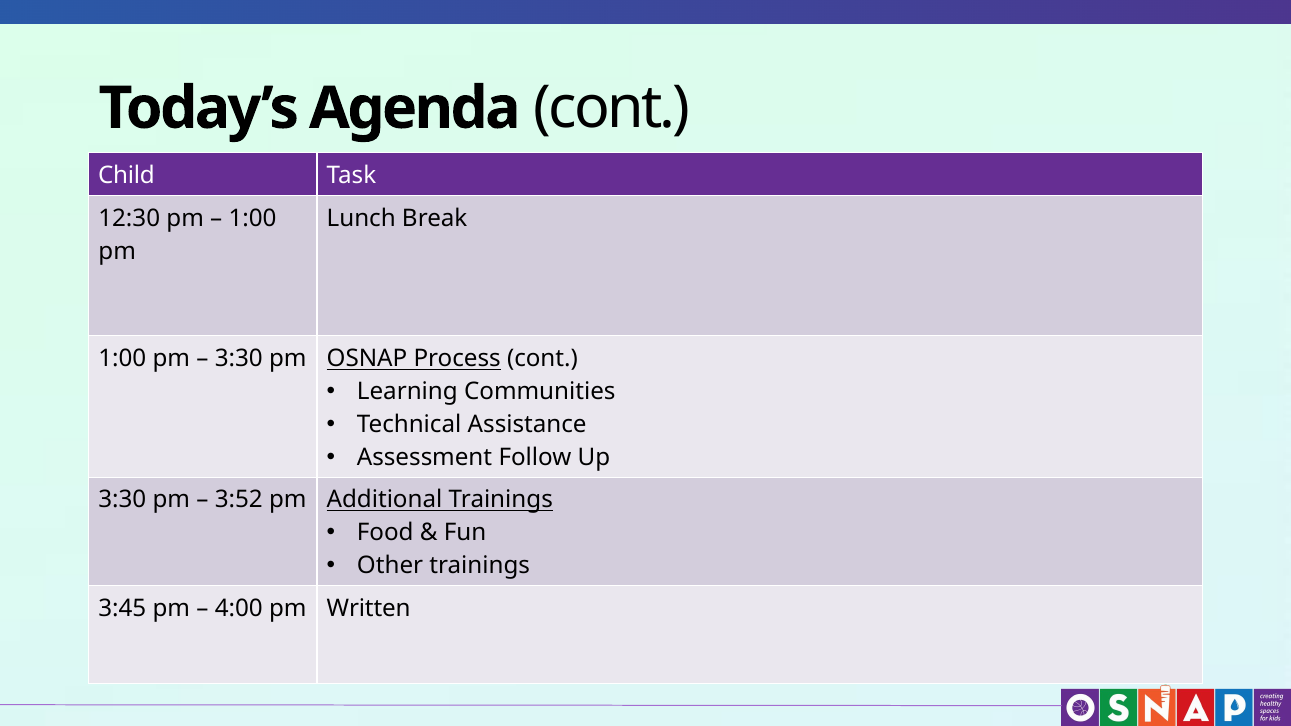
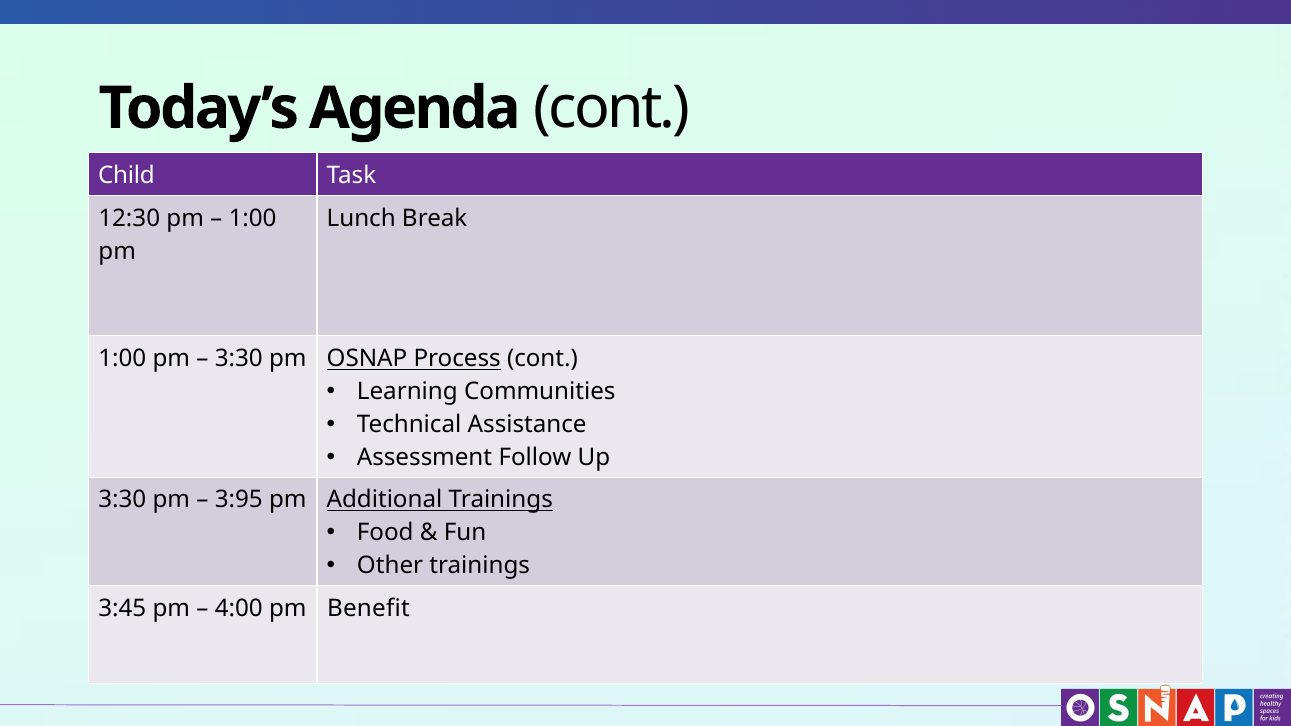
3:52: 3:52 -> 3:95 (239, 500)
Written: Written -> Benefit (368, 609)
